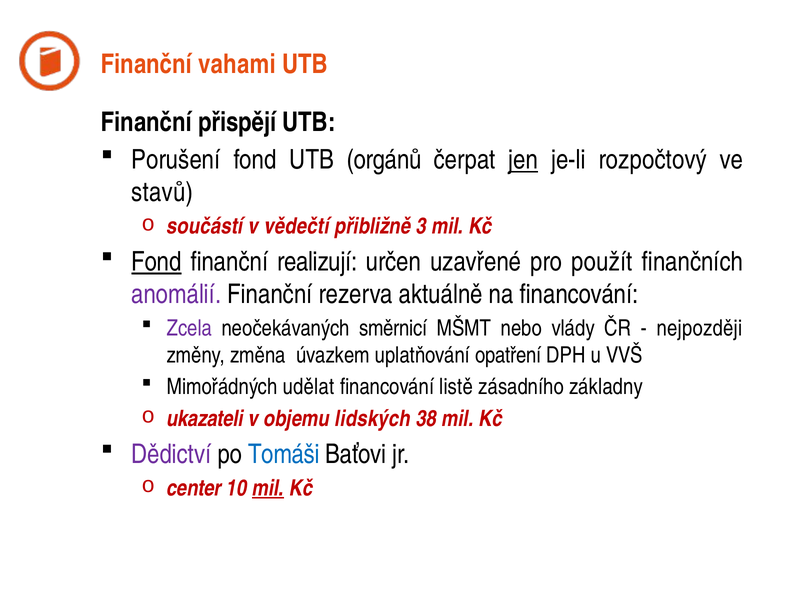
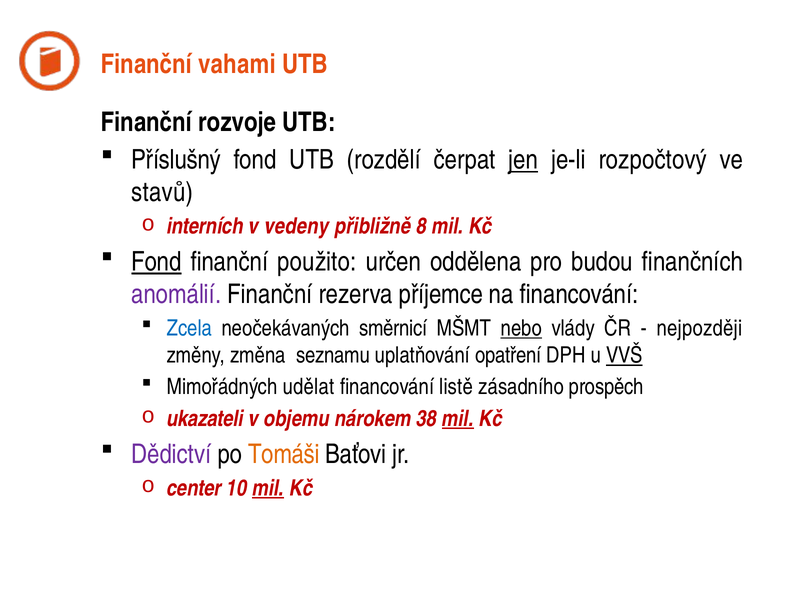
přispějí: přispějí -> rozvoje (237, 122)
Porušení: Porušení -> Příslušný (176, 160)
orgánů: orgánů -> rozdělí (384, 160)
součástí: součástí -> interních (205, 226)
vědečtí: vědečtí -> vedeny (297, 226)
3: 3 -> 8 (421, 226)
realizují: realizují -> použito (317, 262)
uzavřené: uzavřené -> oddělena (476, 262)
použít: použít -> budou (602, 262)
aktuálně: aktuálně -> příjemce (441, 294)
Zcela colour: purple -> blue (189, 328)
nebo underline: none -> present (521, 328)
úvazkem: úvazkem -> seznamu (333, 355)
VVŠ underline: none -> present (624, 355)
základny: základny -> prospěch (606, 387)
lidských: lidských -> nárokem (373, 419)
mil underline: none -> present (458, 419)
Tomáši colour: blue -> orange (284, 454)
